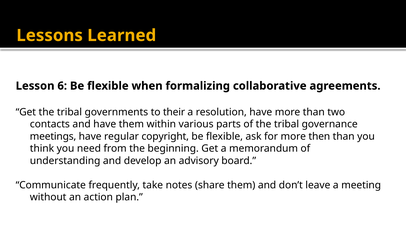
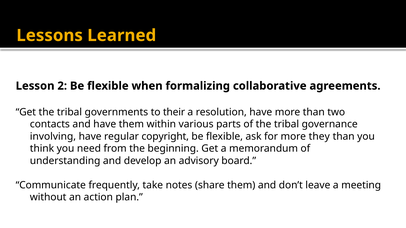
6: 6 -> 2 (62, 86)
meetings: meetings -> involving (53, 137)
then: then -> they (319, 137)
